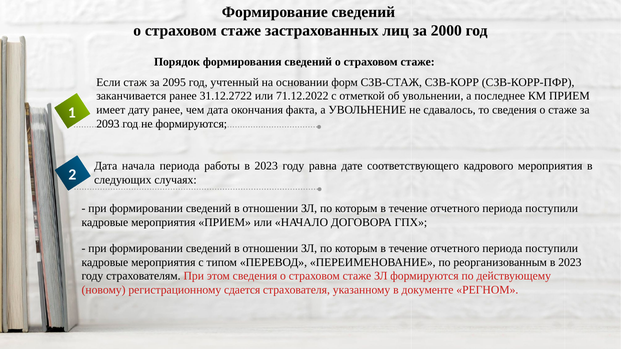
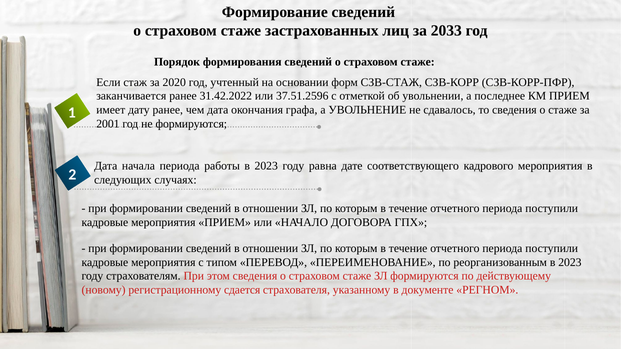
2000: 2000 -> 2033 (446, 31)
2095: 2095 -> 2020 (174, 82)
31.12.2722: 31.12.2722 -> 31.42.2022 (226, 96)
71.12.2022: 71.12.2022 -> 37.51.2596 (302, 96)
факта: факта -> графа (302, 110)
2093: 2093 -> 2001 (108, 124)
